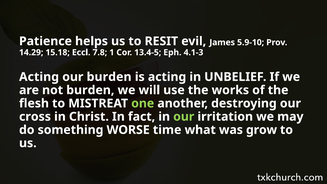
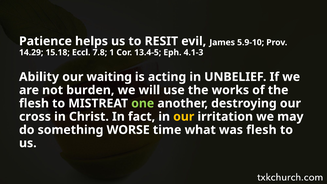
Acting: Acting -> Ability (39, 77)
our burden: burden -> waiting (109, 77)
our colour: light green -> yellow (184, 117)
was grow: grow -> flesh (261, 130)
